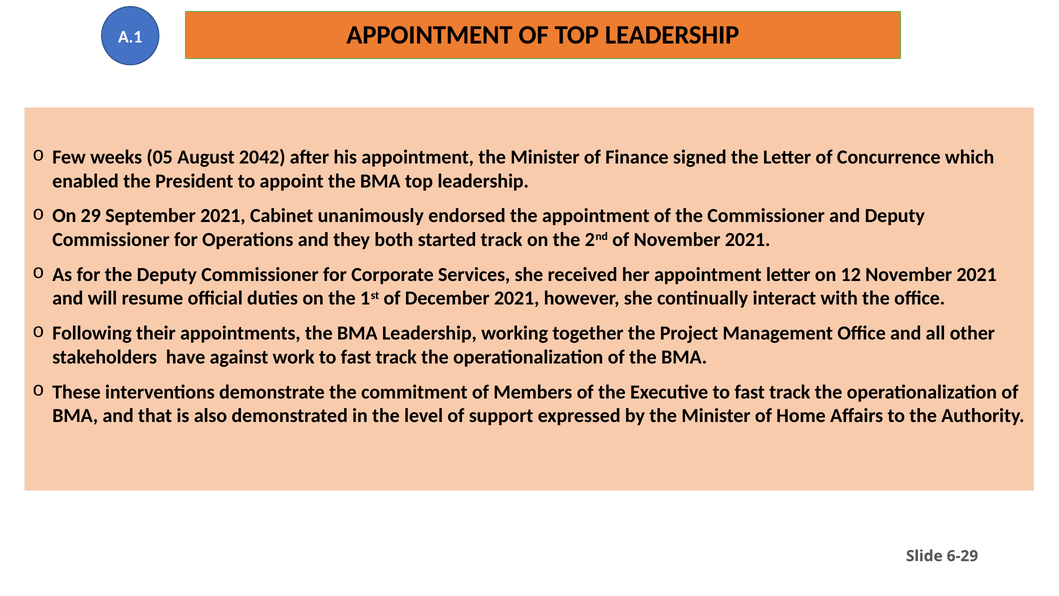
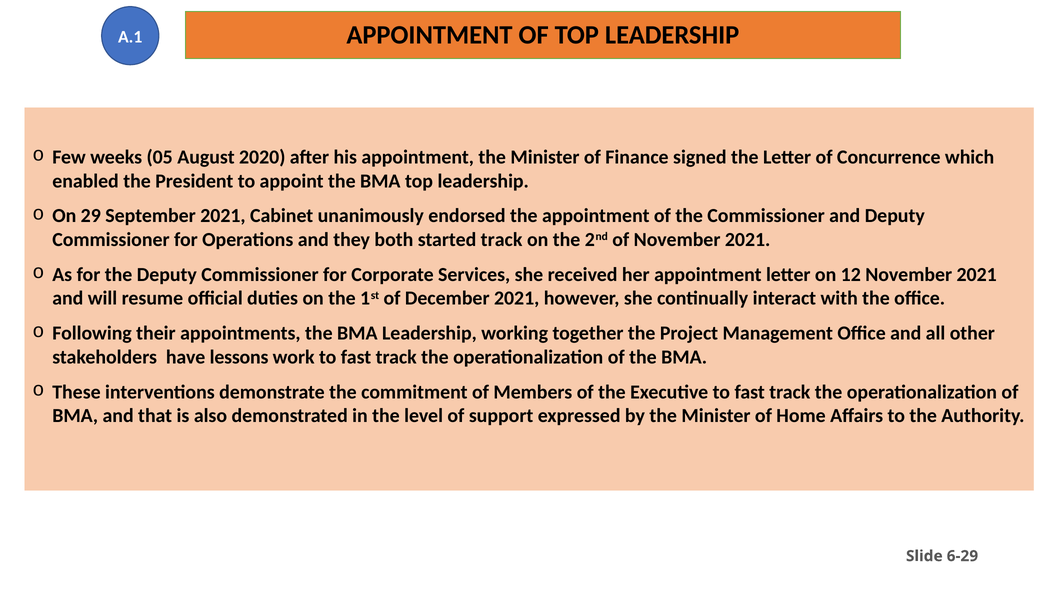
2042: 2042 -> 2020 (262, 157)
against: against -> lessons (239, 357)
